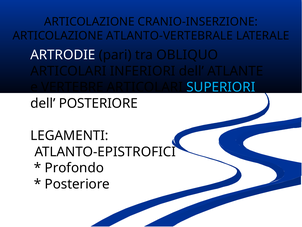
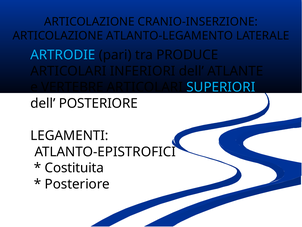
ATLANTO-VERTEBRALE: ATLANTO-VERTEBRALE -> ATLANTO-LEGAMENTO (170, 36)
ARTRODIE colour: white -> light blue (63, 55)
OBLIQUO: OBLIQUO -> PRODUCE (187, 55)
Profondo: Profondo -> Costituita (74, 168)
